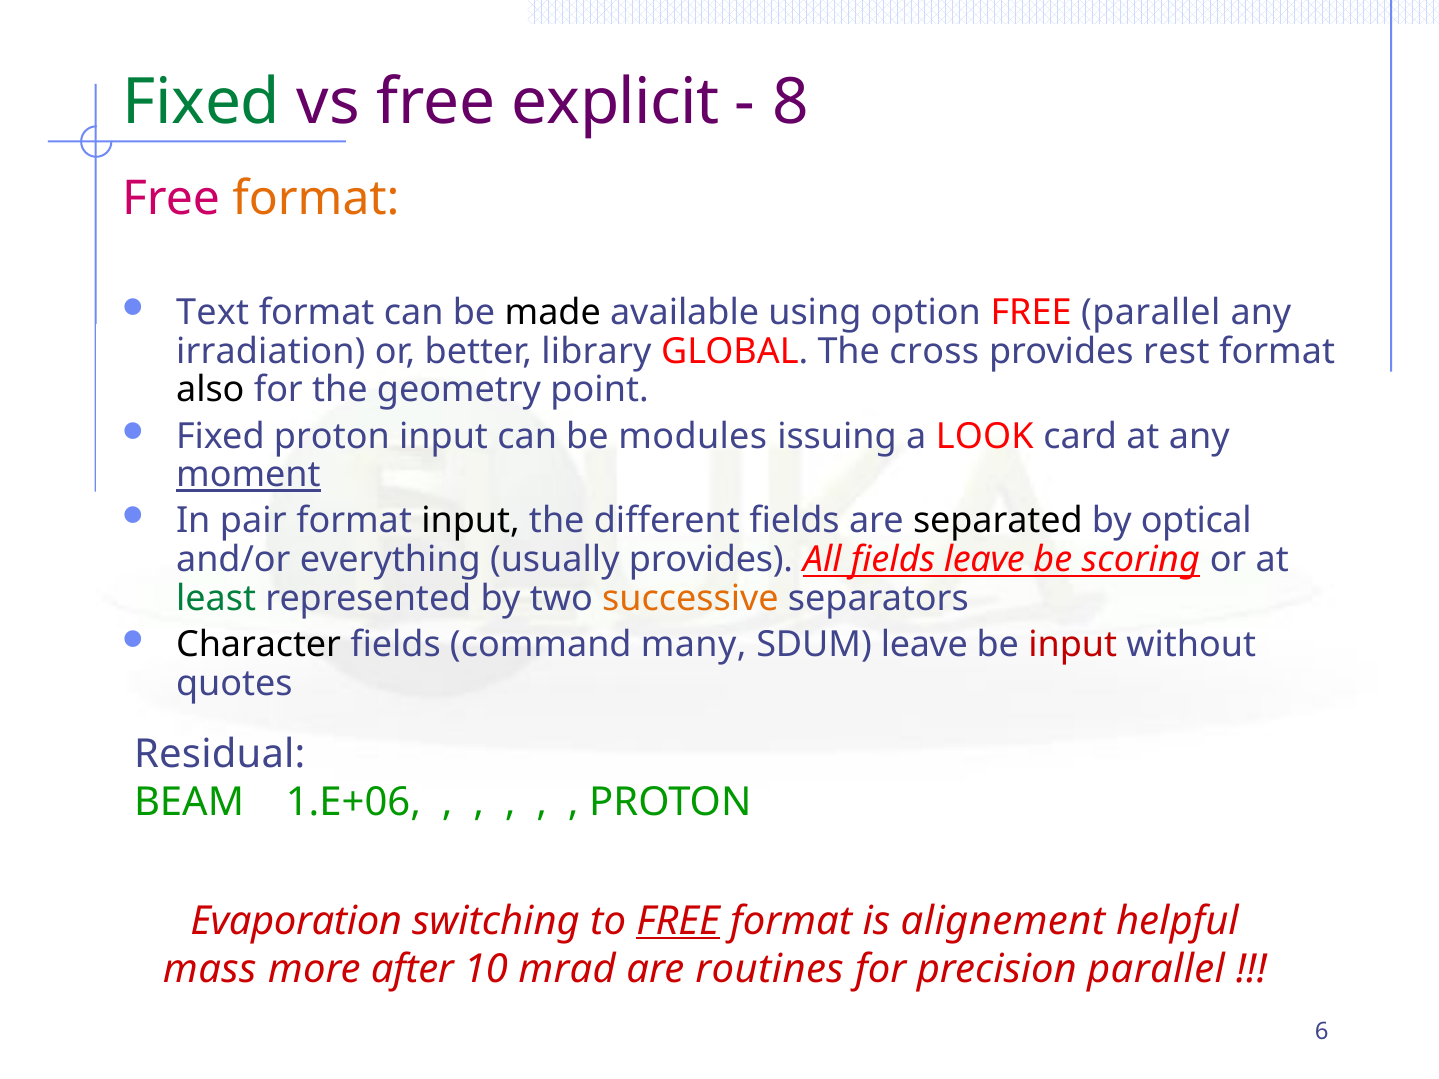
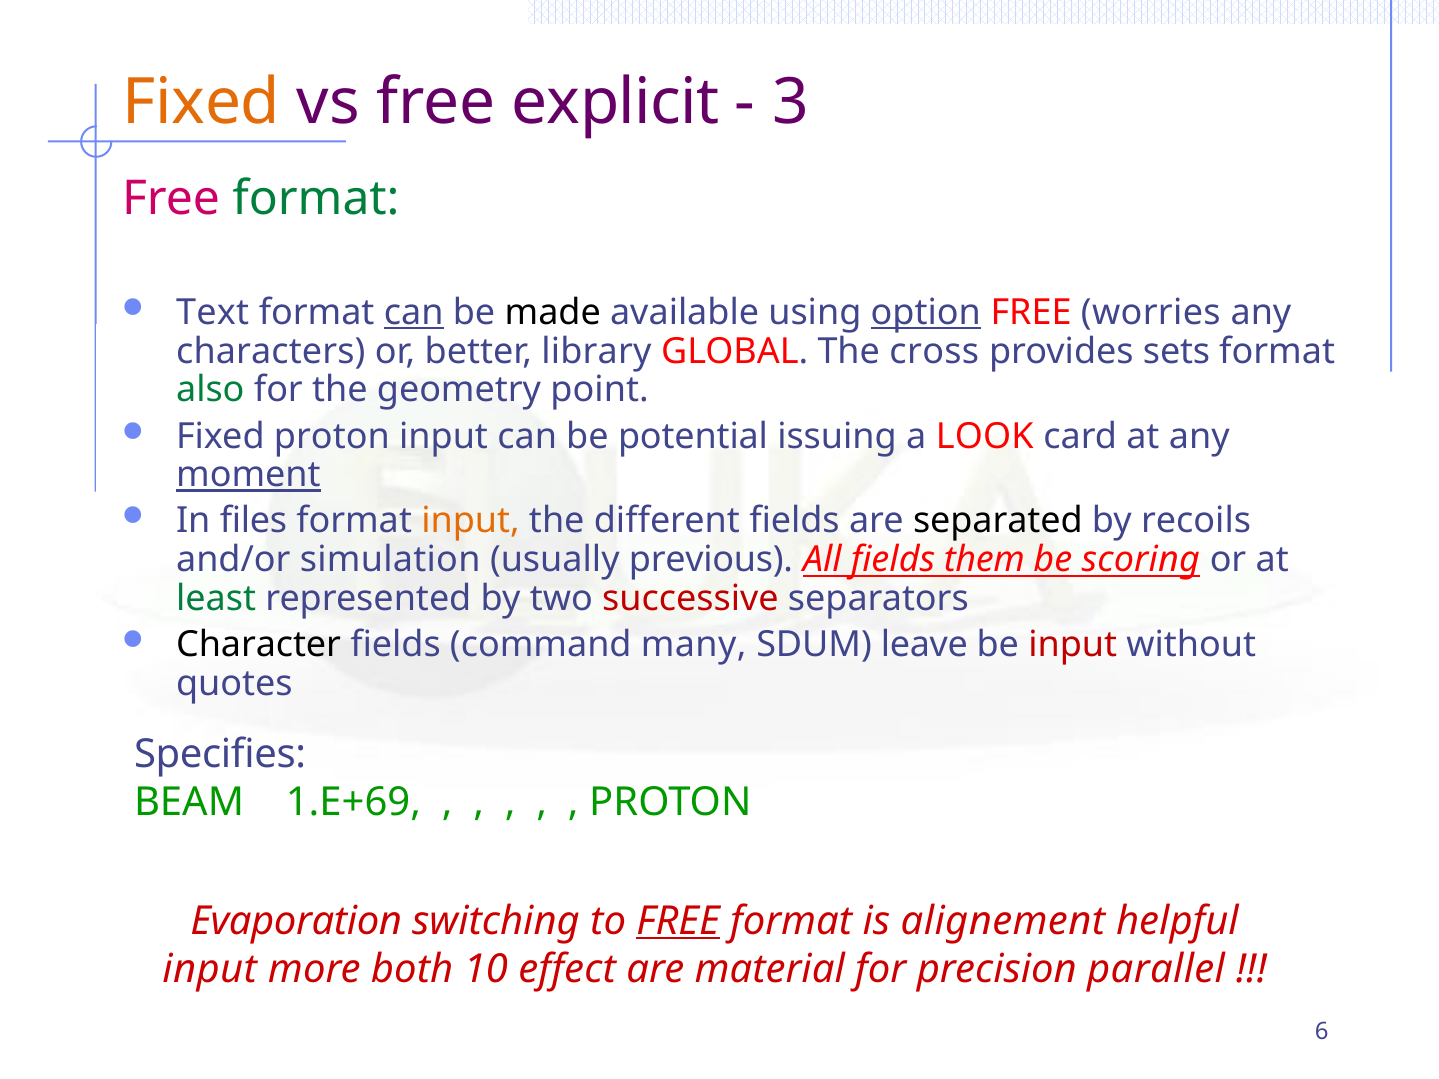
Fixed colour: green -> orange (201, 103)
8: 8 -> 3 (790, 103)
format colour: orange -> green (316, 199)
can underline: none -> present (414, 312)
option underline: none -> present (926, 312)
FREE parallel: parallel -> worries (1151, 312)
irradiation: irradiation -> characters (271, 351)
rest: rest -> sets (1177, 351)
also colour: black -> green (210, 390)
modules: modules -> potential (693, 436)
pair: pair -> files (253, 521)
input colour: black -> orange (471, 521)
optical: optical -> recoils (1196, 521)
everything: everything -> simulation (390, 560)
usually provides: provides -> previous (711, 560)
fields leave: leave -> them (984, 560)
successive colour: orange -> red (690, 599)
Residual: Residual -> Specifies (220, 755)
1.E+06: 1.E+06 -> 1.E+69 (353, 803)
mass: mass -> input (210, 969)
after: after -> both (412, 969)
mrad: mrad -> effect (567, 969)
routines: routines -> material (770, 969)
